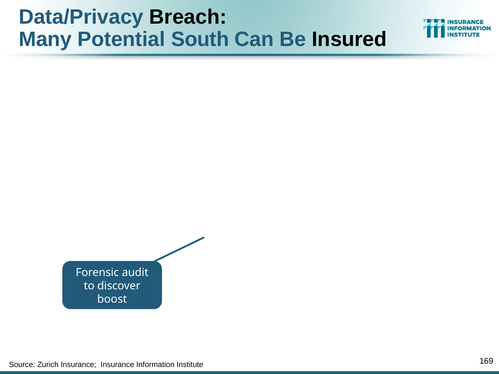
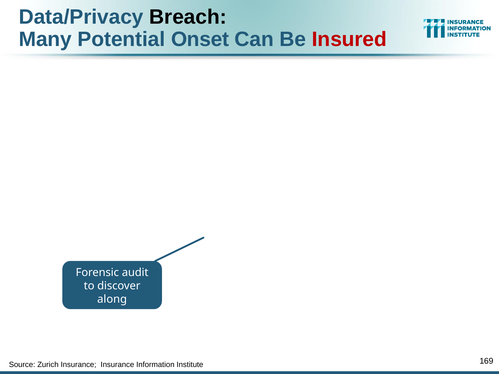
South: South -> Onset (200, 39)
Insured colour: black -> red (349, 39)
boost: boost -> along (112, 299)
